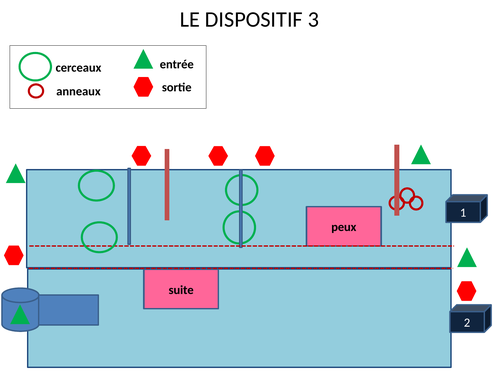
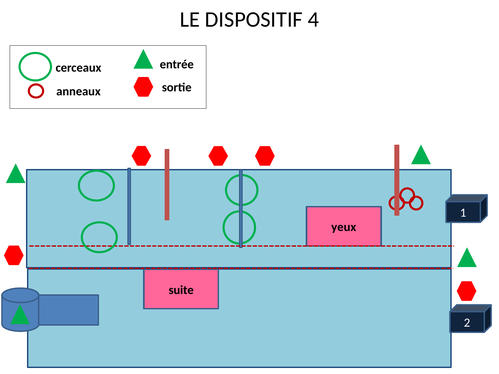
3: 3 -> 4 (313, 19)
peux: peux -> yeux (344, 227)
